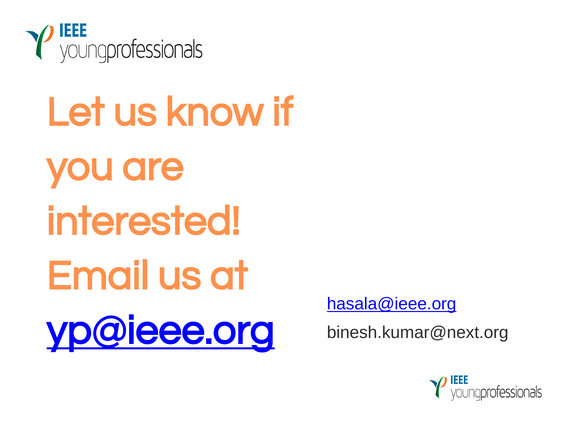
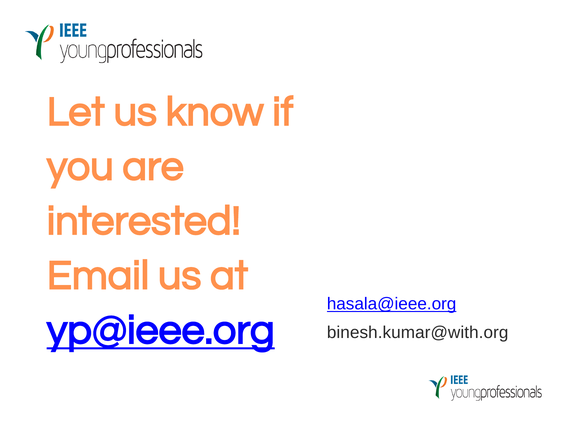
binesh.kumar@next.org: binesh.kumar@next.org -> binesh.kumar@with.org (418, 332)
